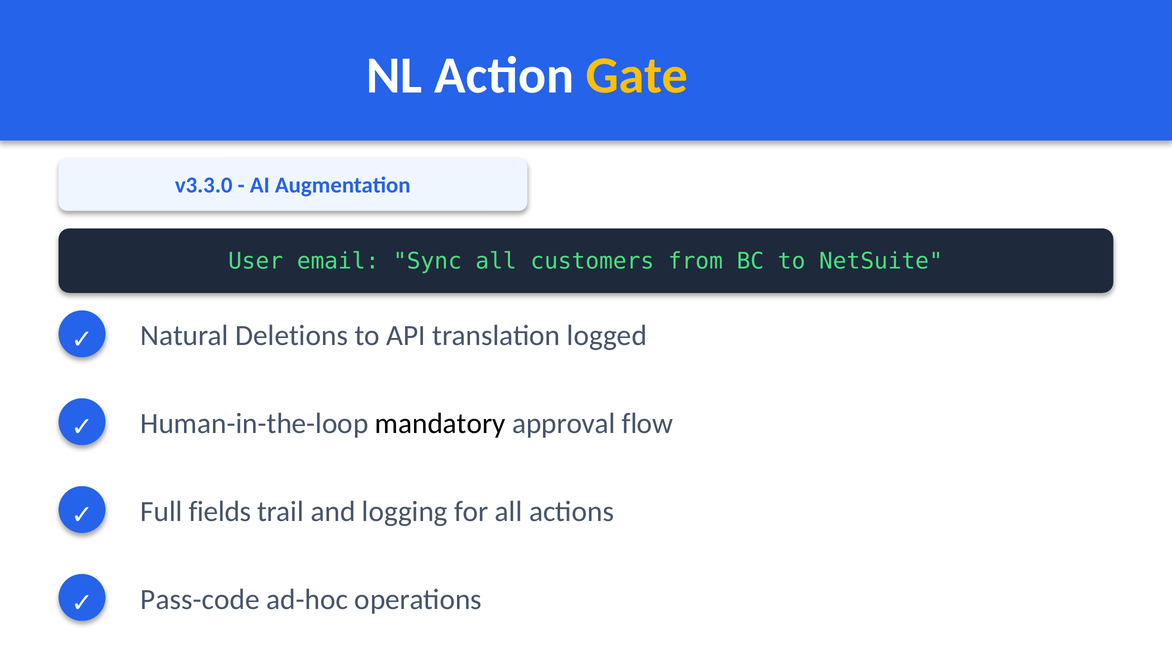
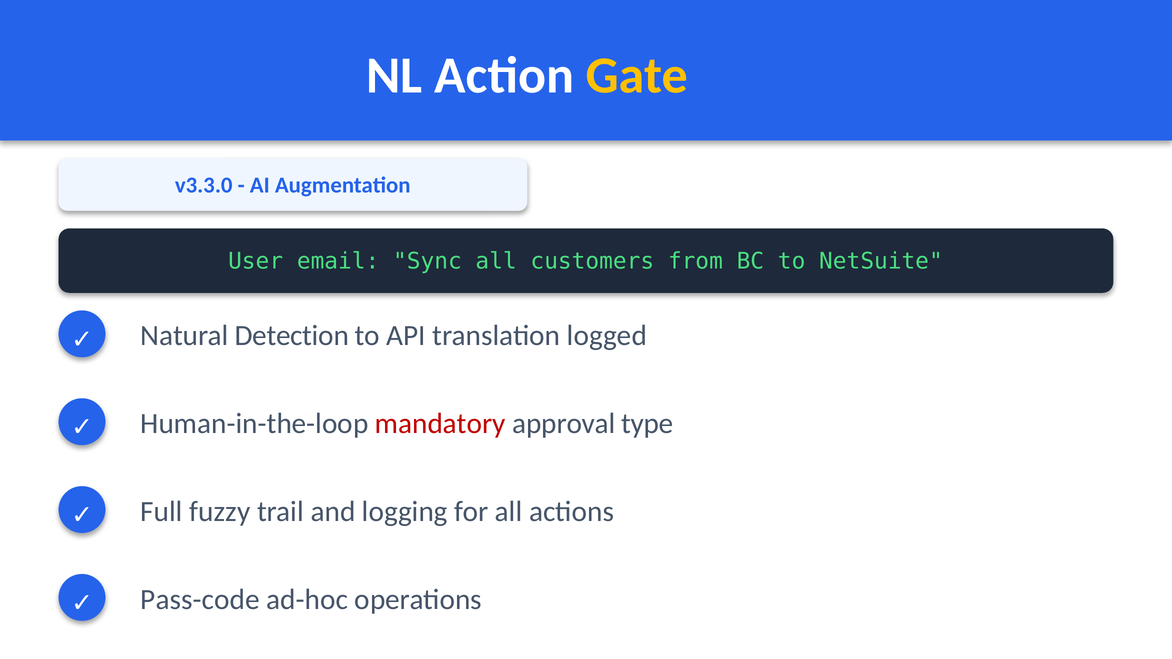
Deletions: Deletions -> Detection (292, 336)
mandatory colour: black -> red (440, 424)
flow: flow -> type (647, 424)
fields: fields -> fuzzy (220, 512)
